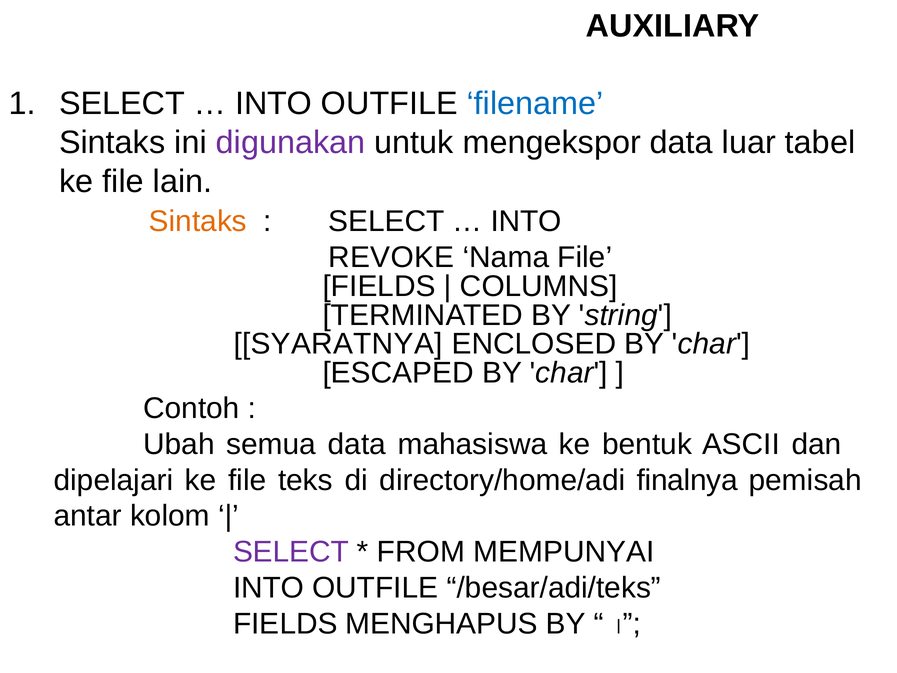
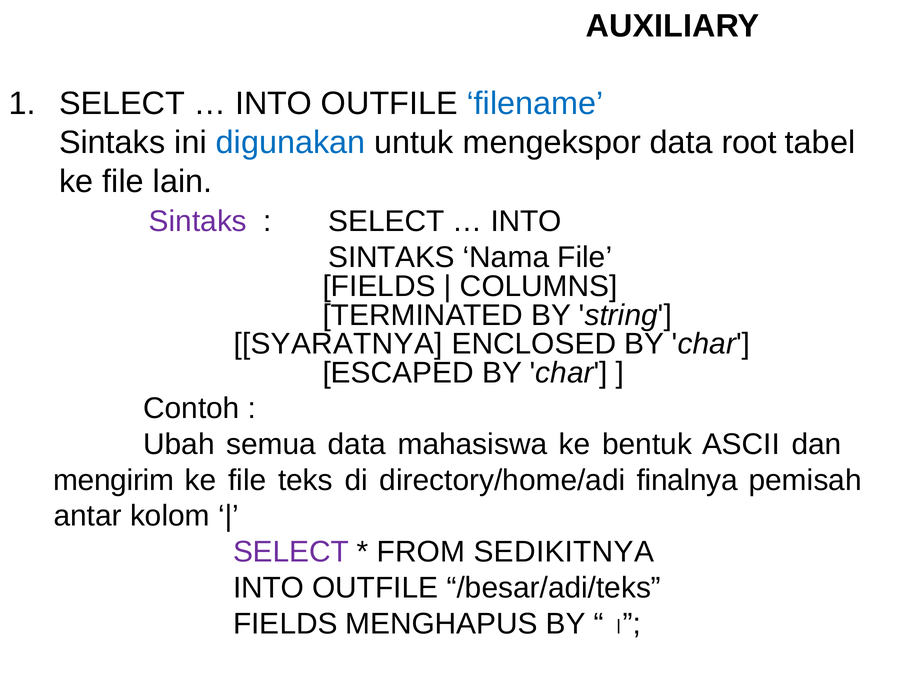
digunakan colour: purple -> blue (291, 143)
luar: luar -> root (749, 143)
Sintaks colour: orange -> purple (198, 221)
REVOKE: REVOKE -> SINTAKS (392, 257)
dipelajari: dipelajari -> mengirim (114, 480)
MEMPUNYAI: MEMPUNYAI -> SEDIKITNYA (564, 552)
